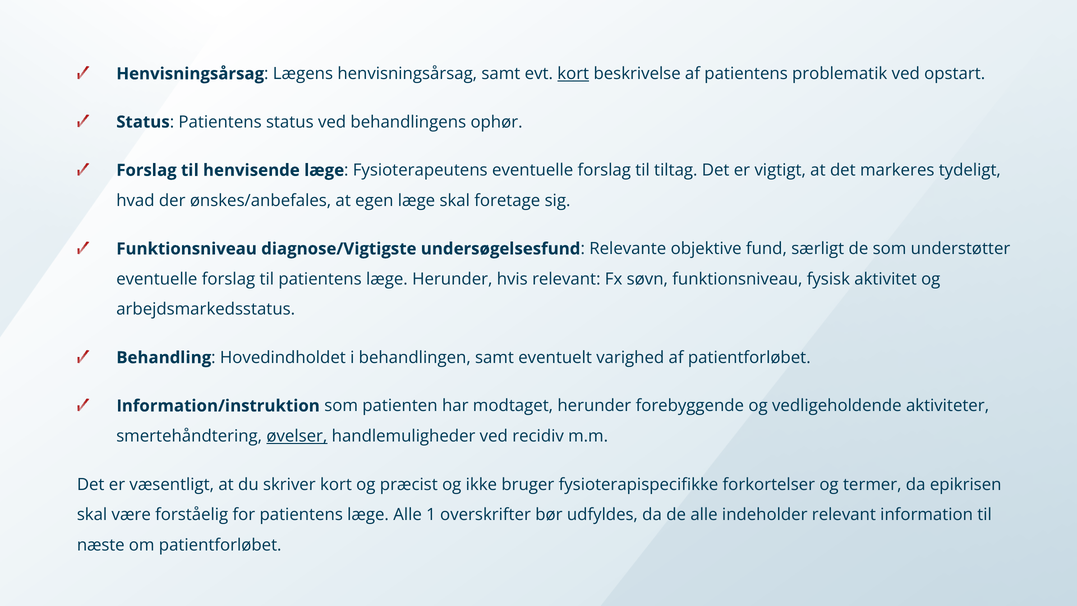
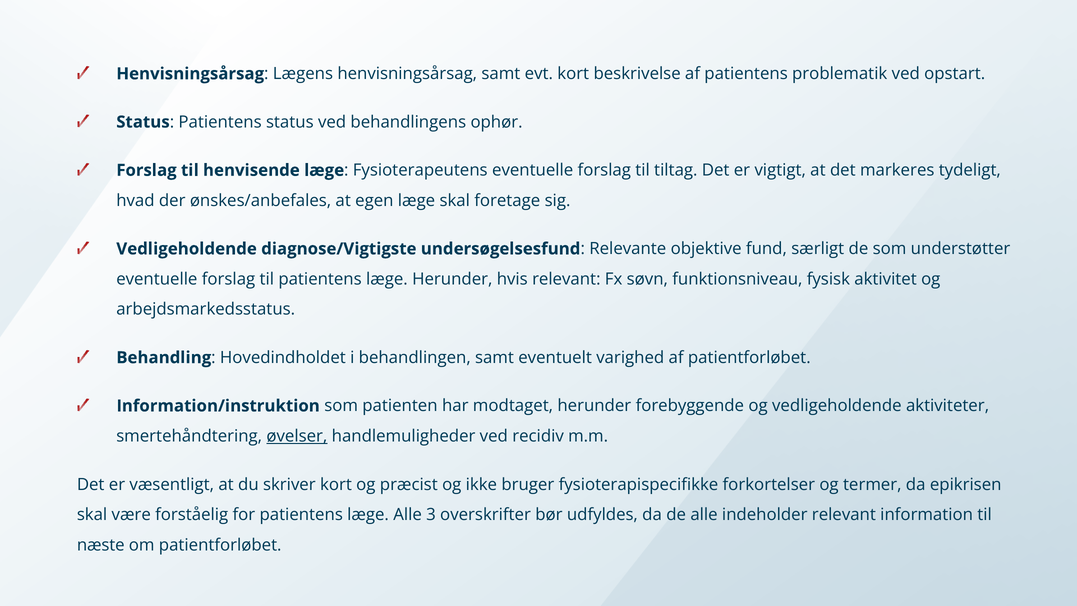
kort underline: present -> none (573, 74)
Funktionsniveau: Funktionsniveau -> Vedligeholdende (187, 249)
1: 1 -> 3 (431, 515)
